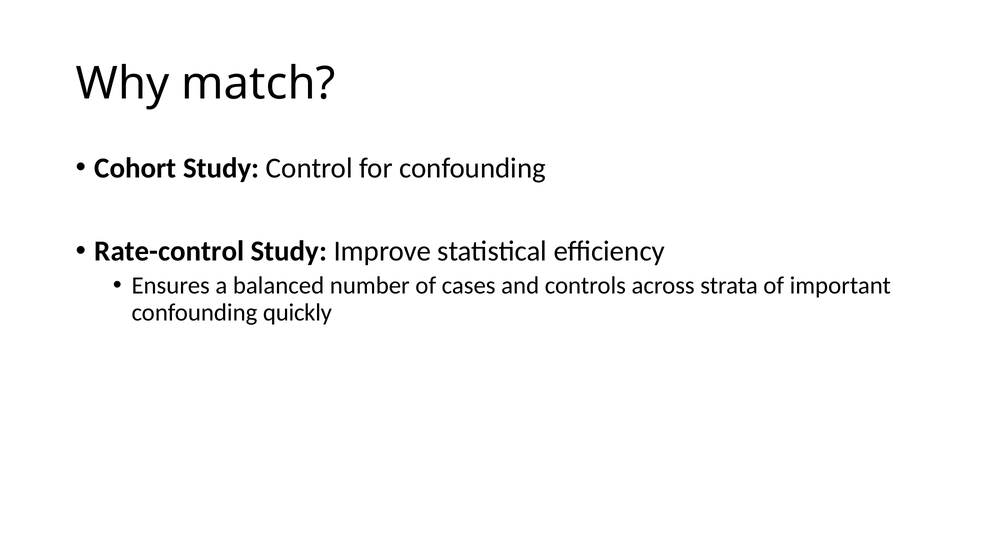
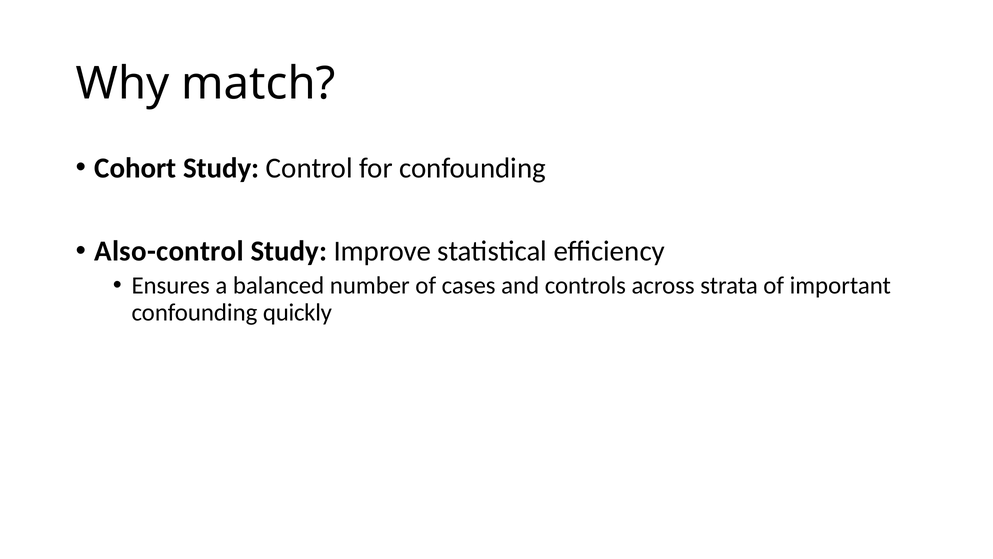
Rate-control: Rate-control -> Also-control (169, 251)
